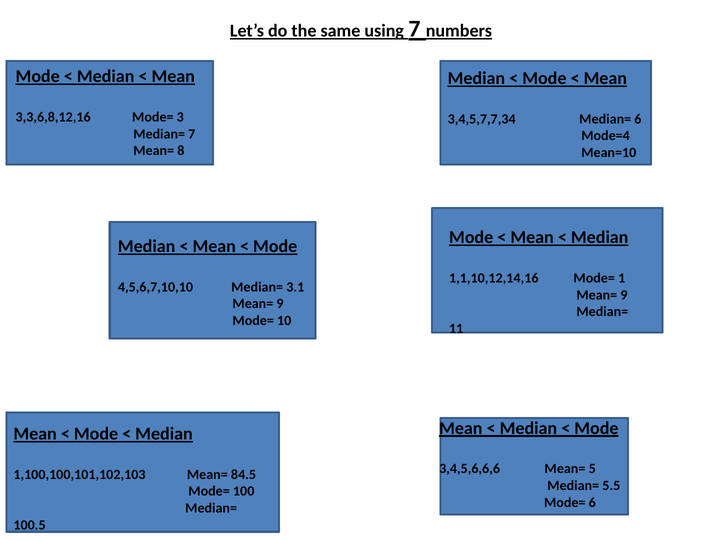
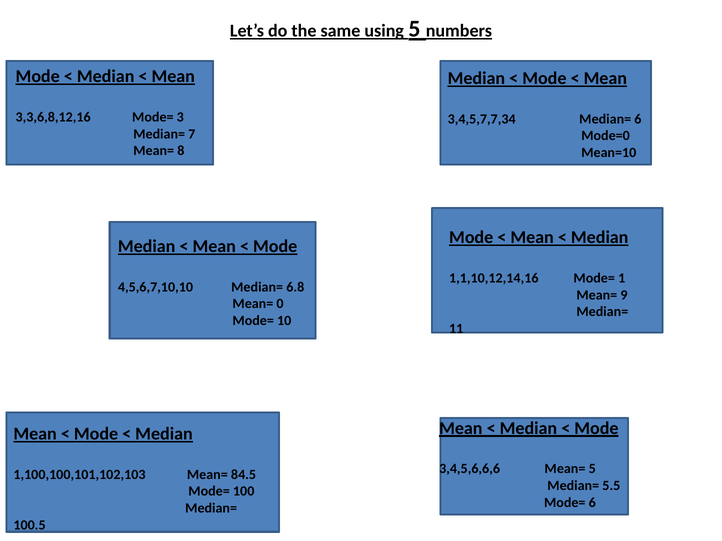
using 7: 7 -> 5 (414, 29)
Mode=4: Mode=4 -> Mode=0 (606, 136)
3.1: 3.1 -> 6.8 (295, 287)
9: 9 -> 0 (280, 304)
